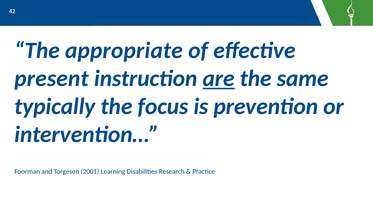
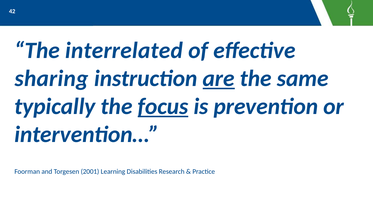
appropriate: appropriate -> interrelated (124, 50)
present: present -> sharing (52, 78)
focus underline: none -> present (163, 106)
